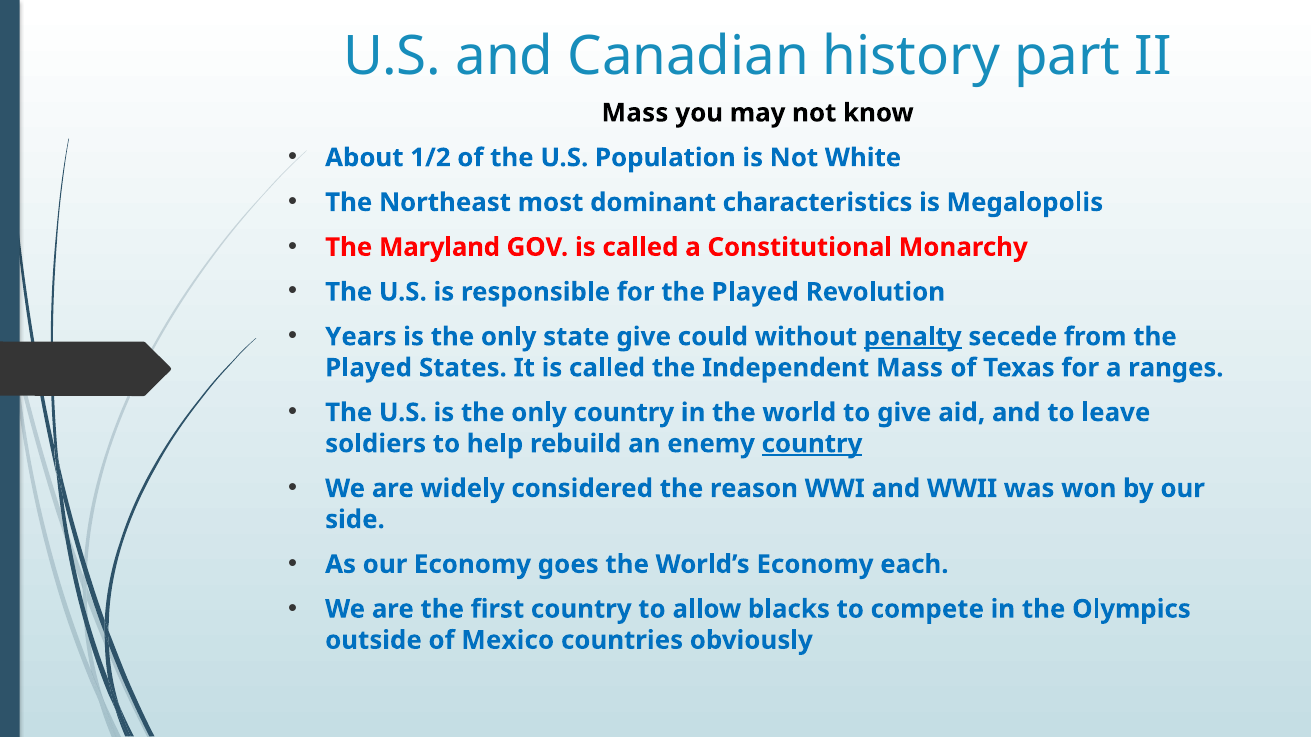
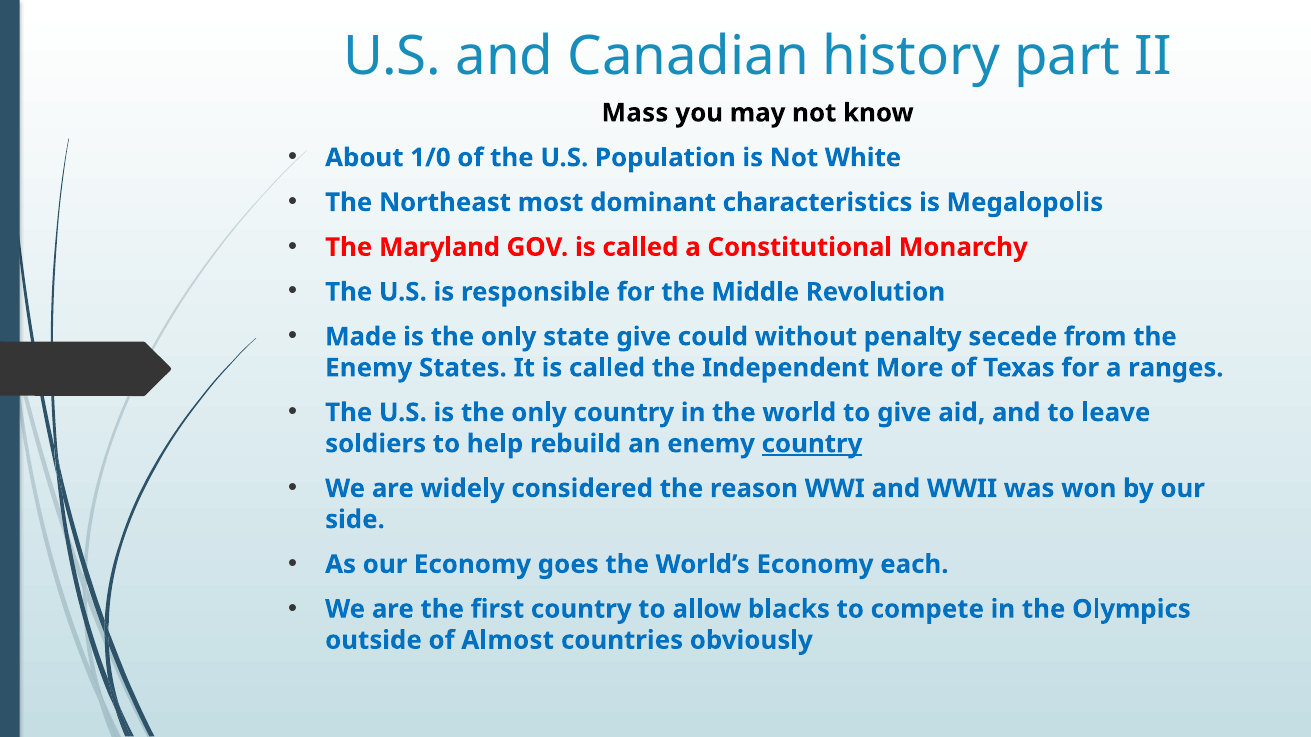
1/2: 1/2 -> 1/0 (430, 158)
for the Played: Played -> Middle (755, 292)
Years: Years -> Made (361, 337)
penalty underline: present -> none (913, 337)
Played: Played -> Enemy (369, 368)
Independent Mass: Mass -> More (910, 368)
Mexico: Mexico -> Almost (508, 641)
